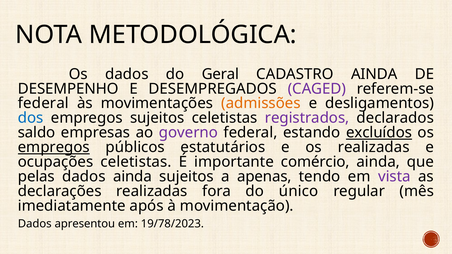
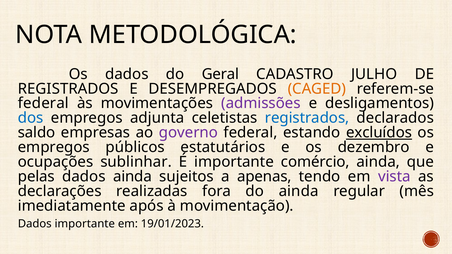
CADASTRO AINDA: AINDA -> JULHO (374, 74)
DESEMPENHO: DESEMPENHO -> REGISTRADOS (68, 89)
CAGED colour: purple -> orange (317, 89)
admissões colour: orange -> purple (261, 103)
empregos sujeitos: sujeitos -> adjunta (157, 118)
registrados colour: purple -> blue (307, 118)
empregos underline: present -> none (54, 147)
os realizadas: realizadas -> dezembro (374, 147)
ocupações celetistas: celetistas -> sublinhar (136, 162)
do único: único -> ainda (299, 191)
Dados apresentou: apresentou -> importante (85, 224)
19/78/2023: 19/78/2023 -> 19/01/2023 (172, 224)
